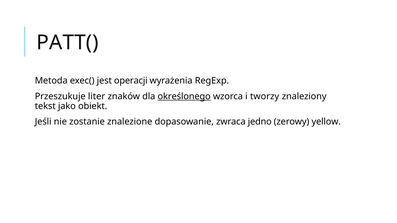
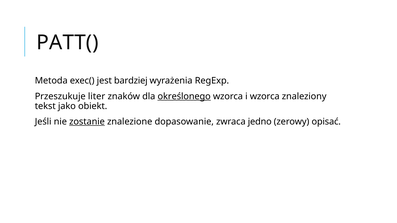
operacji: operacji -> bardziej (131, 81)
i tworzy: tworzy -> wzorca (265, 96)
zostanie underline: none -> present (87, 122)
yellow: yellow -> opisać (326, 122)
